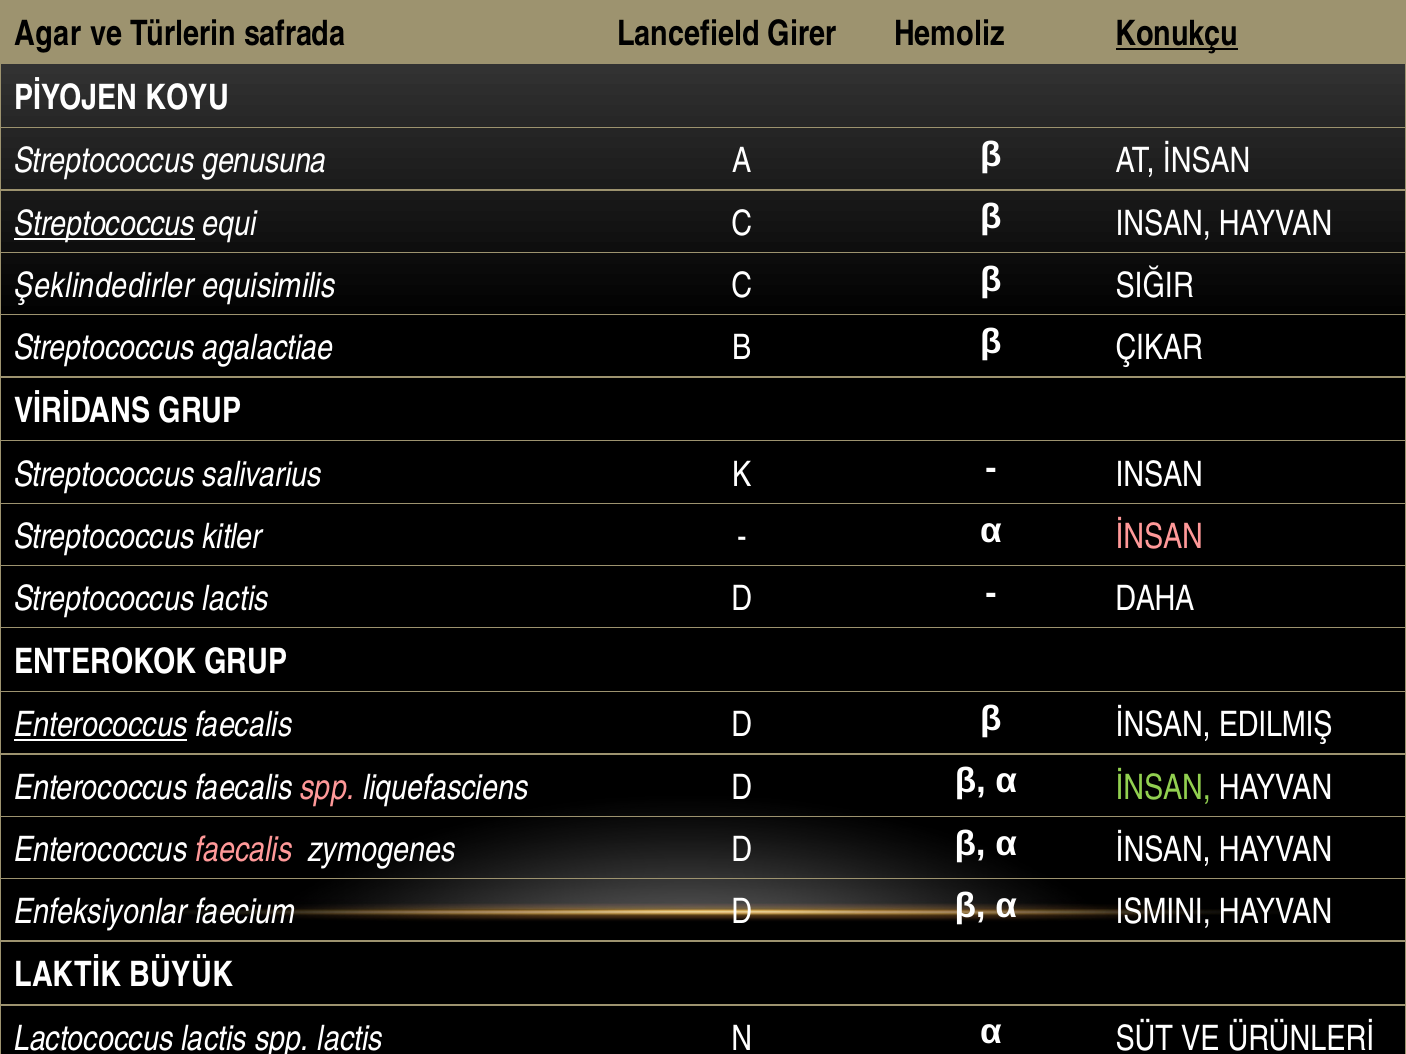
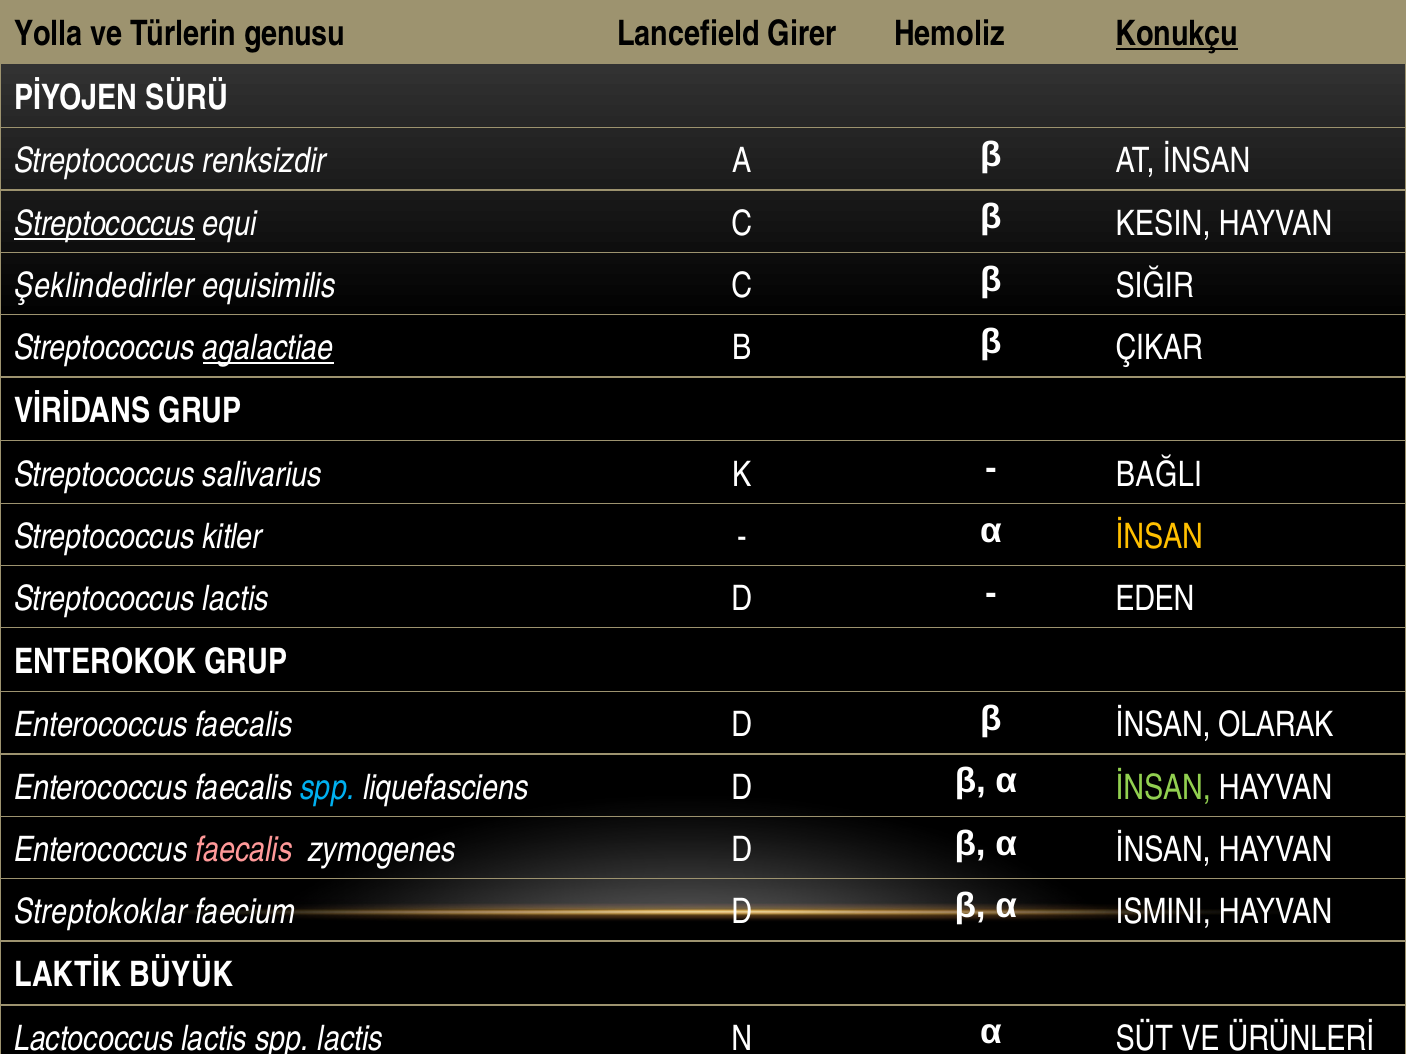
Agar: Agar -> Yolla (48, 34)
safrada: safrada -> genusu (295, 34)
KOYU: KOYU -> SÜRÜ (187, 98)
genusuna: genusuna -> renksizdir (265, 161)
β INSAN: INSAN -> KESIN (1163, 224)
agalactiae underline: none -> present (268, 348)
INSAN: INSAN -> BAĞLI (1159, 475)
İNSAN colour: pink -> yellow (1159, 537)
DAHA: DAHA -> EDEN (1155, 599)
Enterococcus underline: present -> none (101, 726)
EDILMIŞ: EDILMIŞ -> OLARAK (1276, 726)
spp colour: pink -> light blue (328, 788)
Enfeksiyonlar: Enfeksiyonlar -> Streptokoklar (101, 913)
